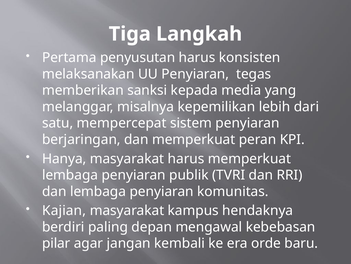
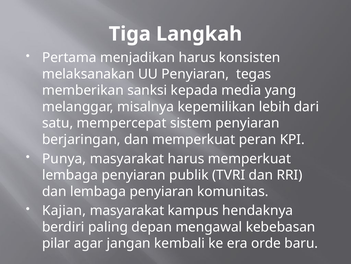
penyusutan: penyusutan -> menjadikan (138, 57)
Hanya: Hanya -> Punya (64, 158)
